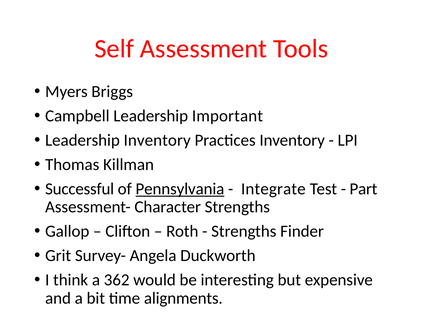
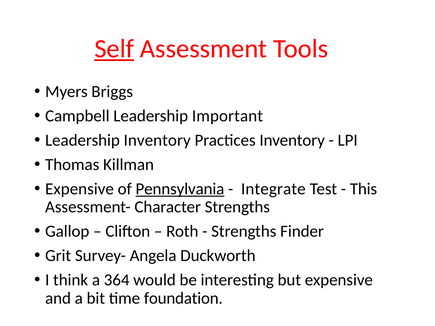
Self underline: none -> present (114, 49)
Successful: Successful -> Expensive (80, 189)
Part: Part -> This (363, 189)
362: 362 -> 364 (117, 280)
alignments: alignments -> foundation (183, 298)
